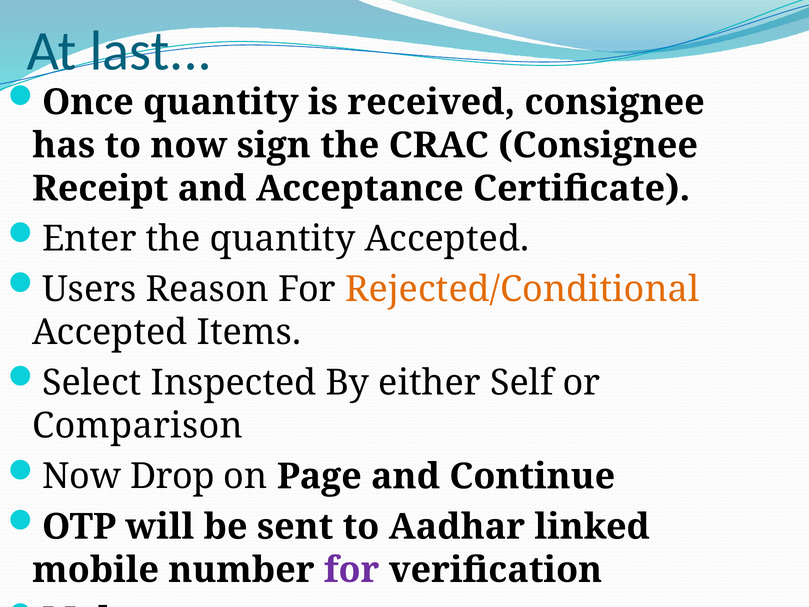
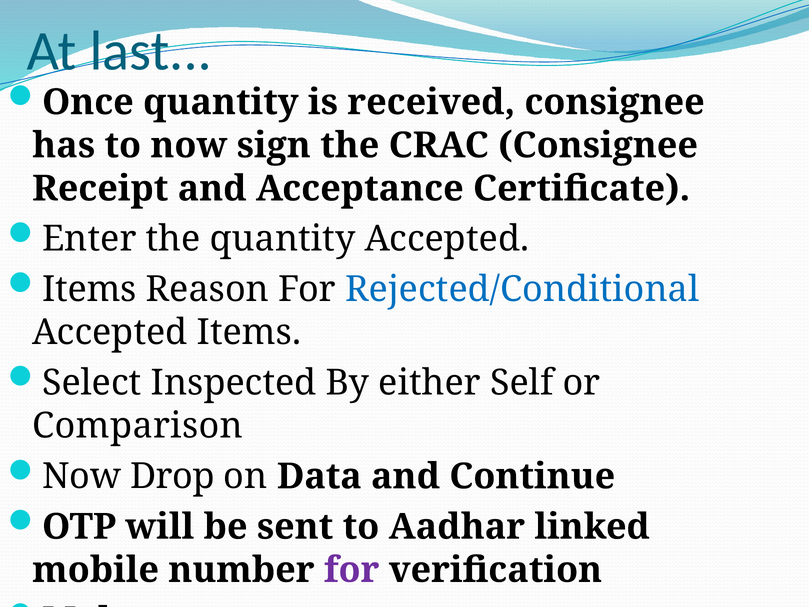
Users: Users -> Items (89, 289)
Rejected/Conditional colour: orange -> blue (522, 289)
Page: Page -> Data (319, 476)
